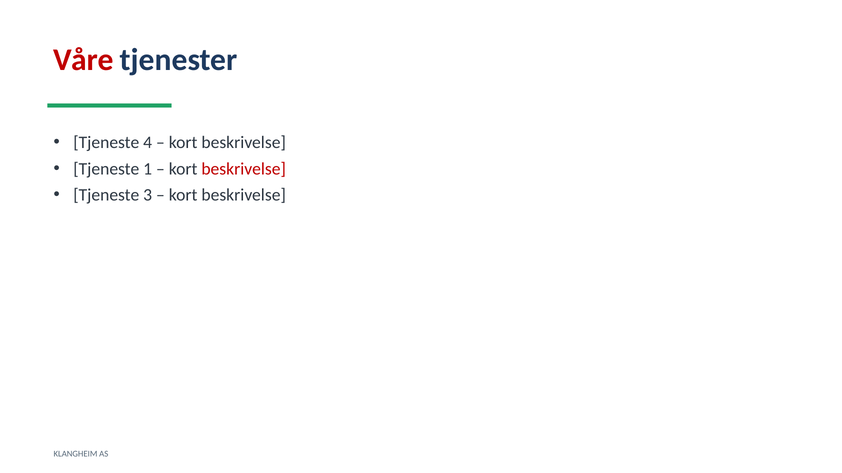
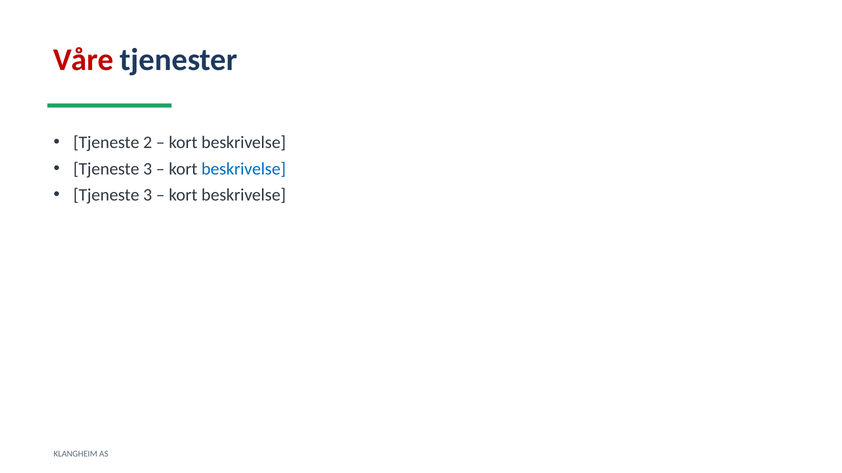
4: 4 -> 2 (148, 143)
1: 1 -> 3 (148, 169)
beskrivelse colour: red -> blue (244, 169)
